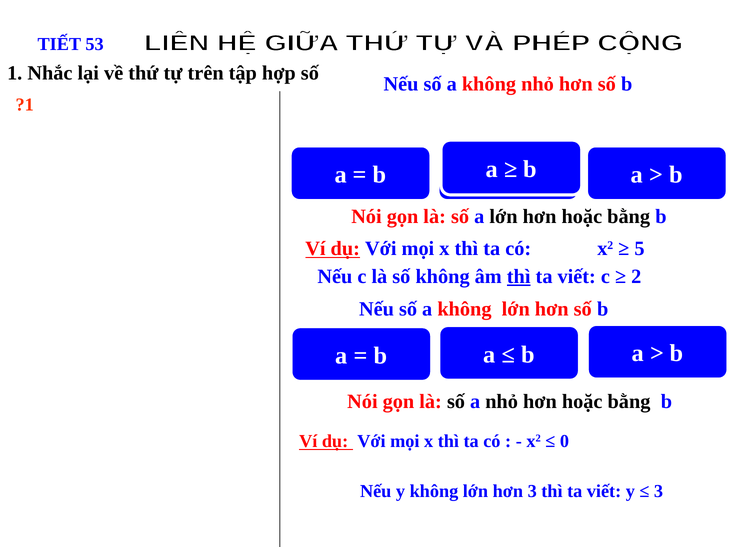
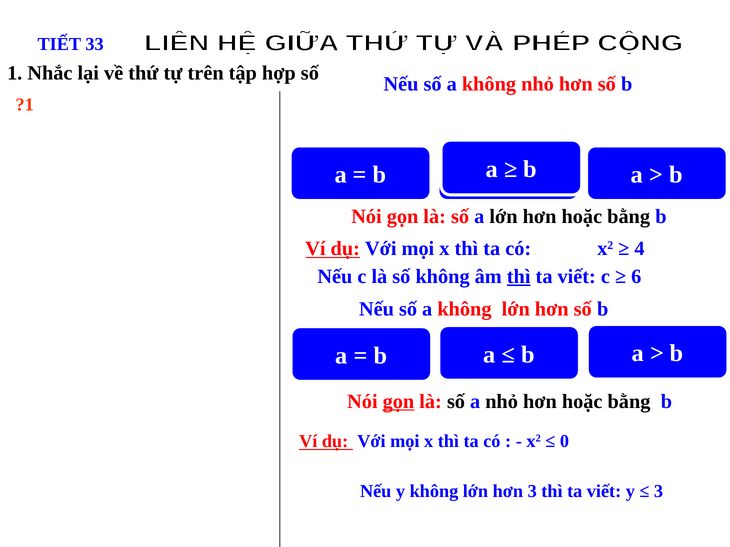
53: 53 -> 33 (95, 44)
5: 5 -> 4 (640, 249)
2: 2 -> 6 (636, 277)
gọn underline: none -> present (398, 402)
